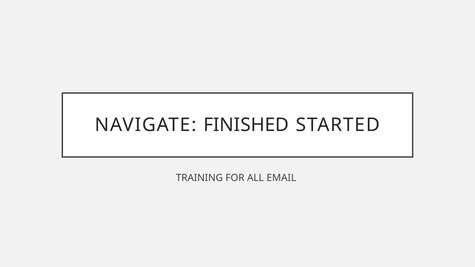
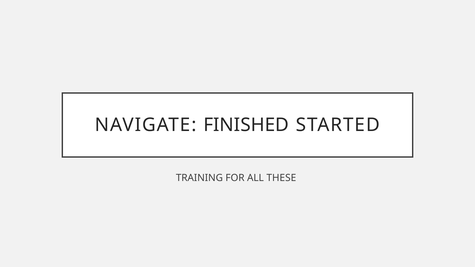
EMAIL: EMAIL -> THESE (281, 178)
